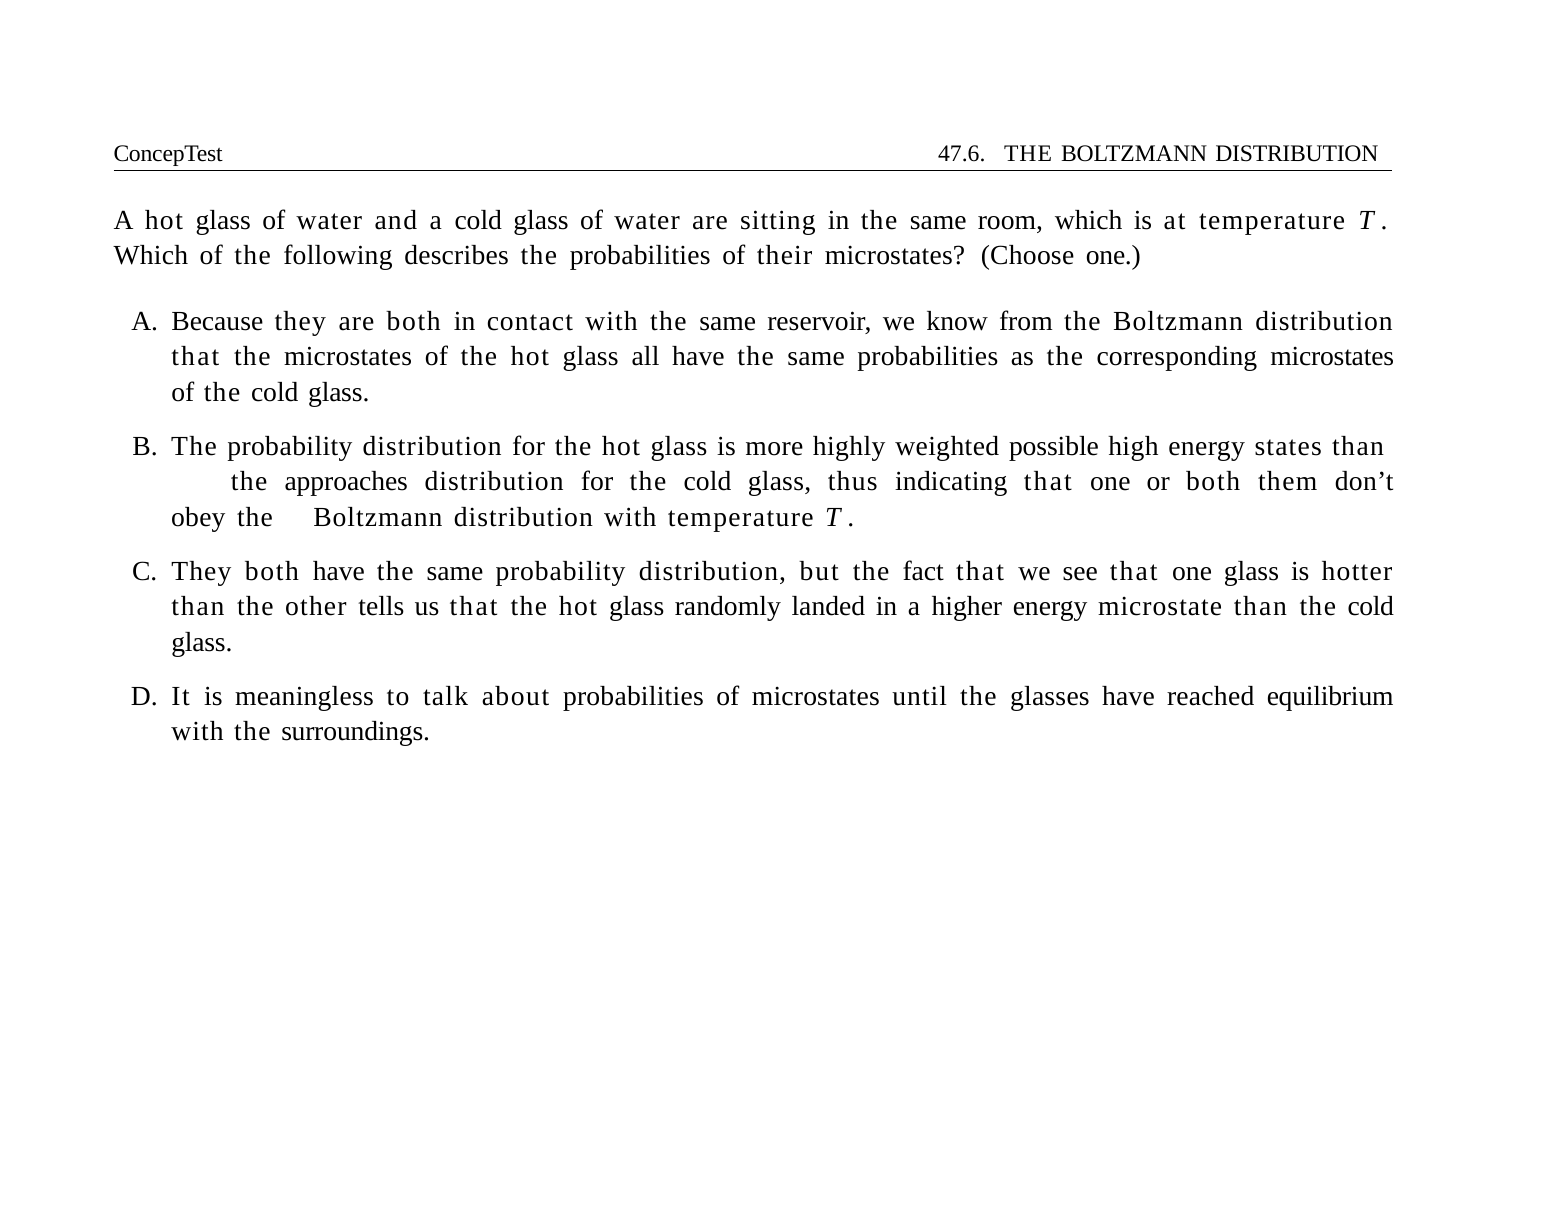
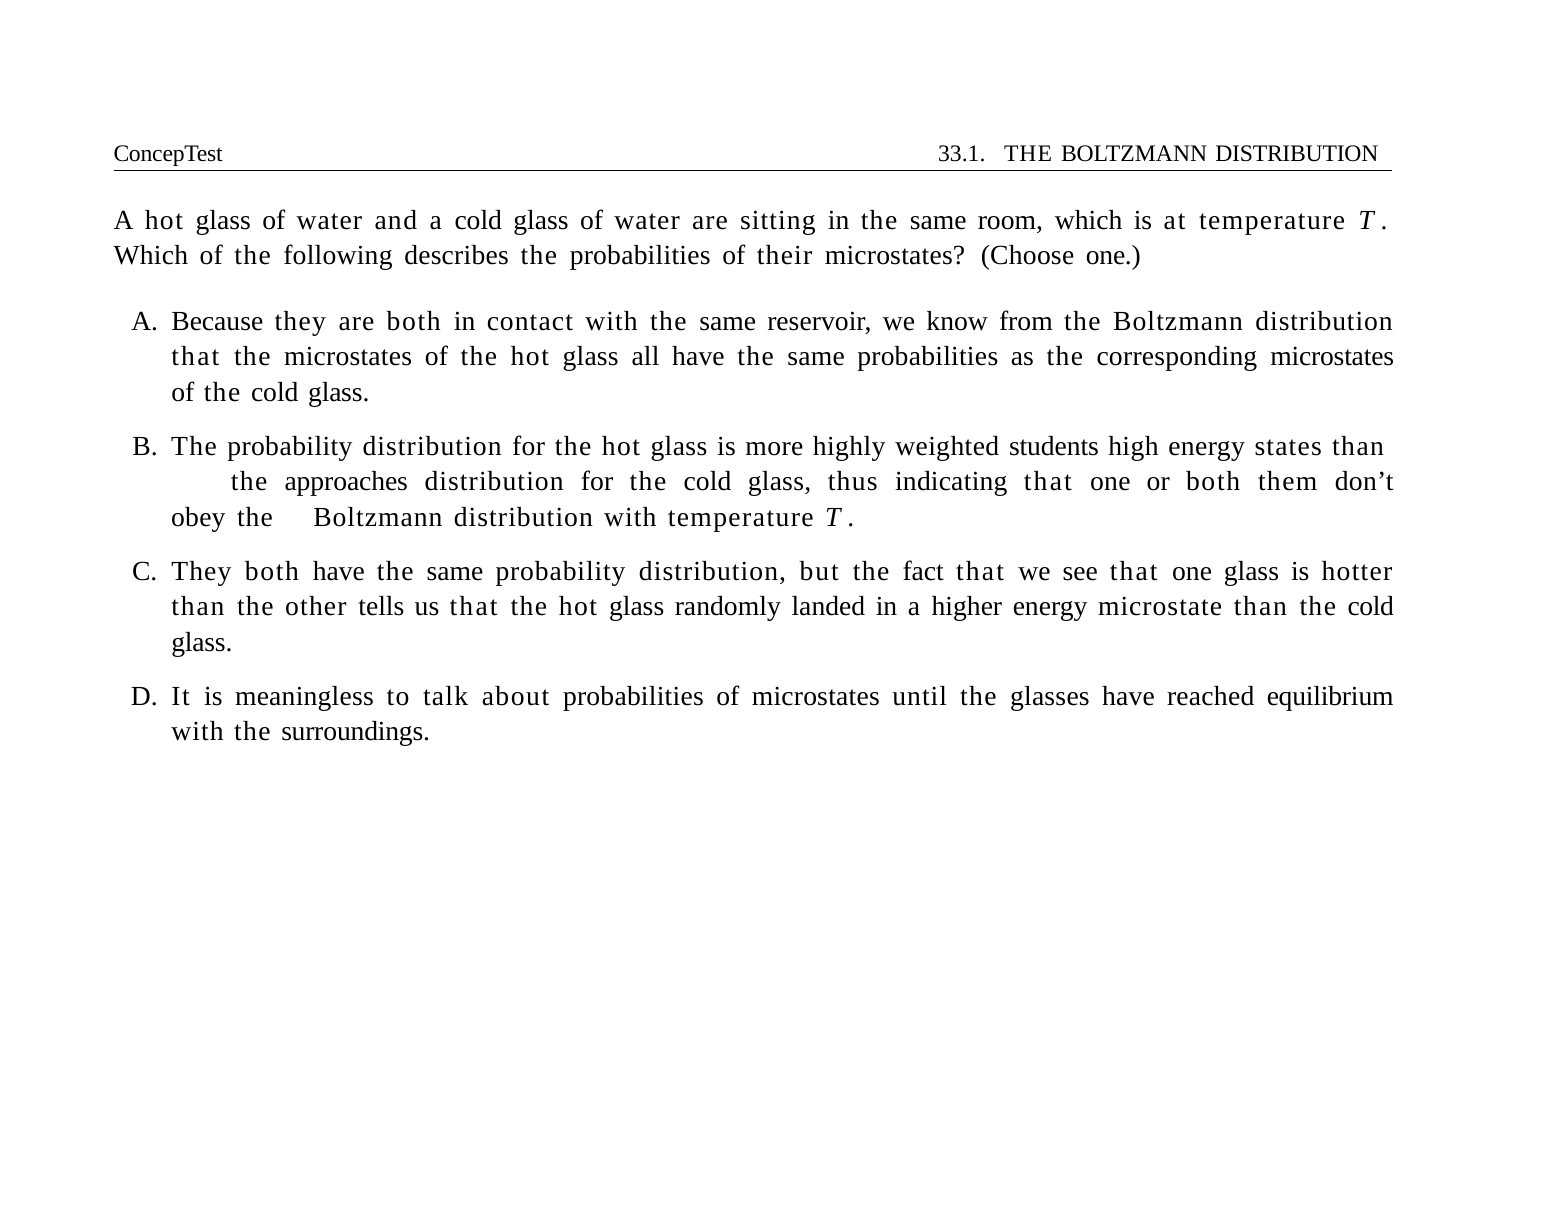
47.6: 47.6 -> 33.1 (962, 154)
possible: possible -> students (1054, 447)
